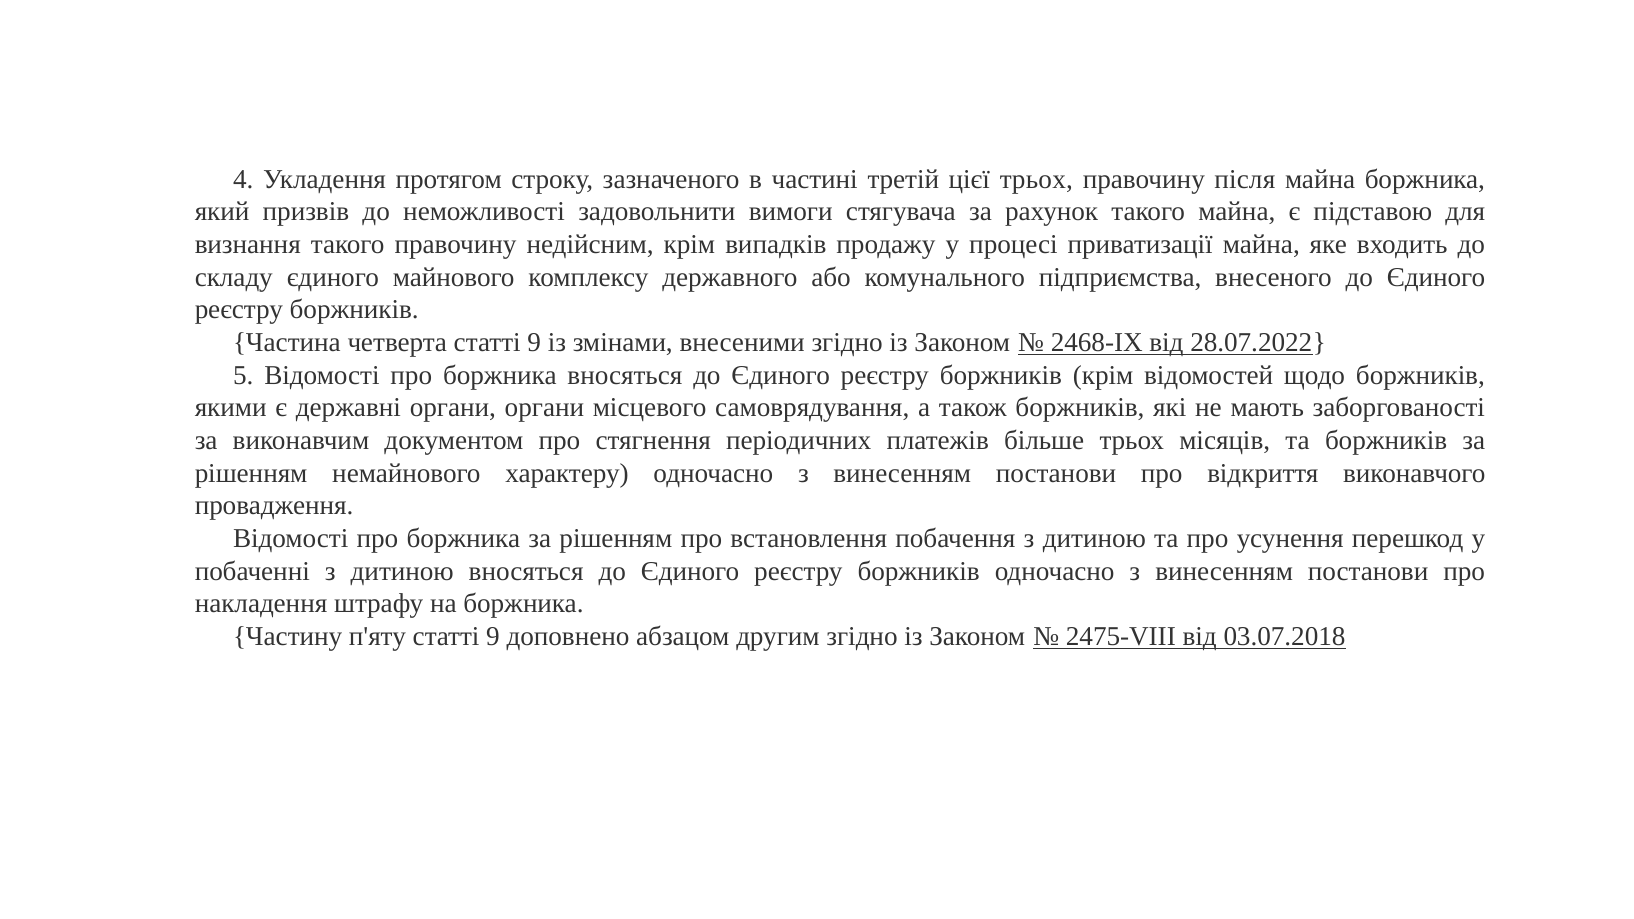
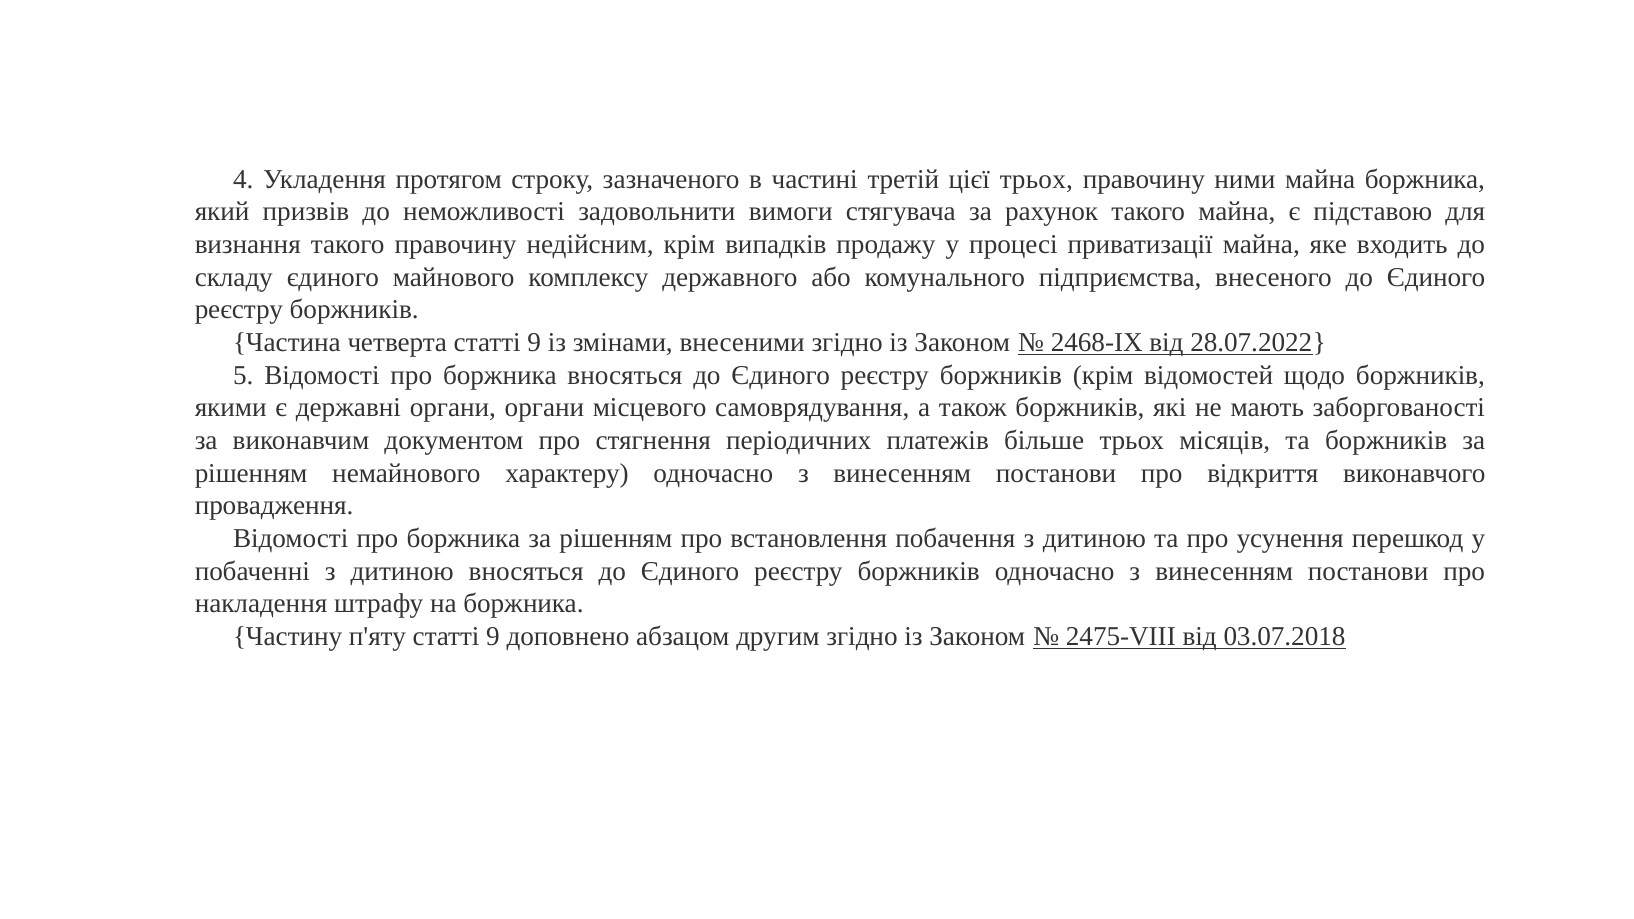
після: після -> ними (1245, 179)
